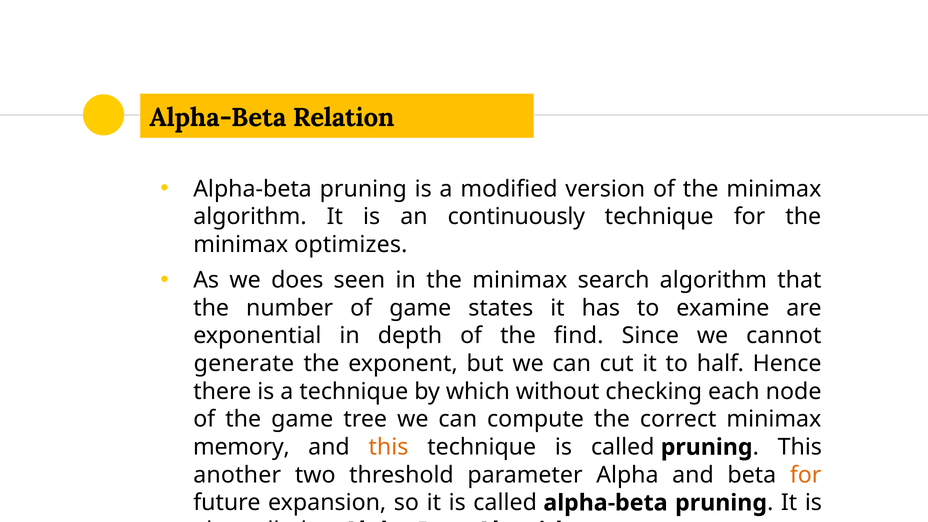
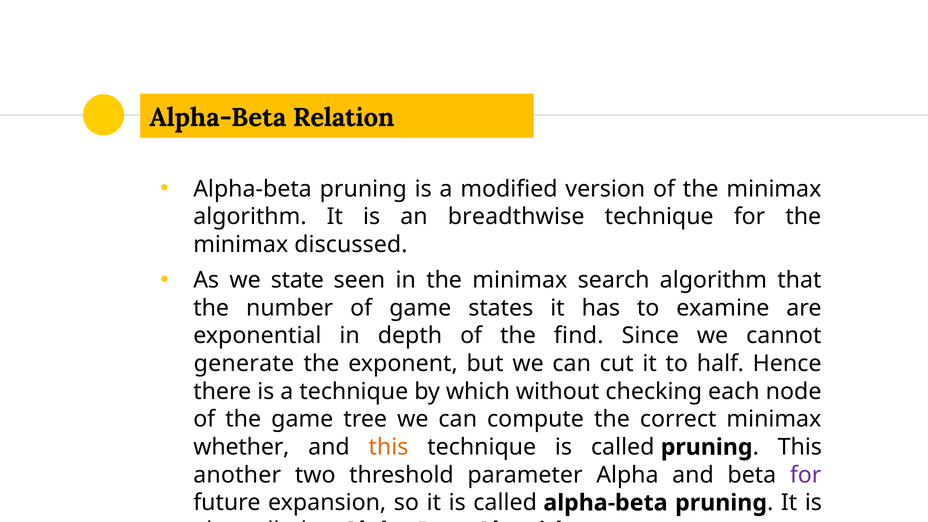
continuously: continuously -> breadthwise (516, 217)
optimizes: optimizes -> discussed (351, 245)
does: does -> state (297, 280)
memory: memory -> whether (241, 447)
for colour: orange -> purple (806, 475)
